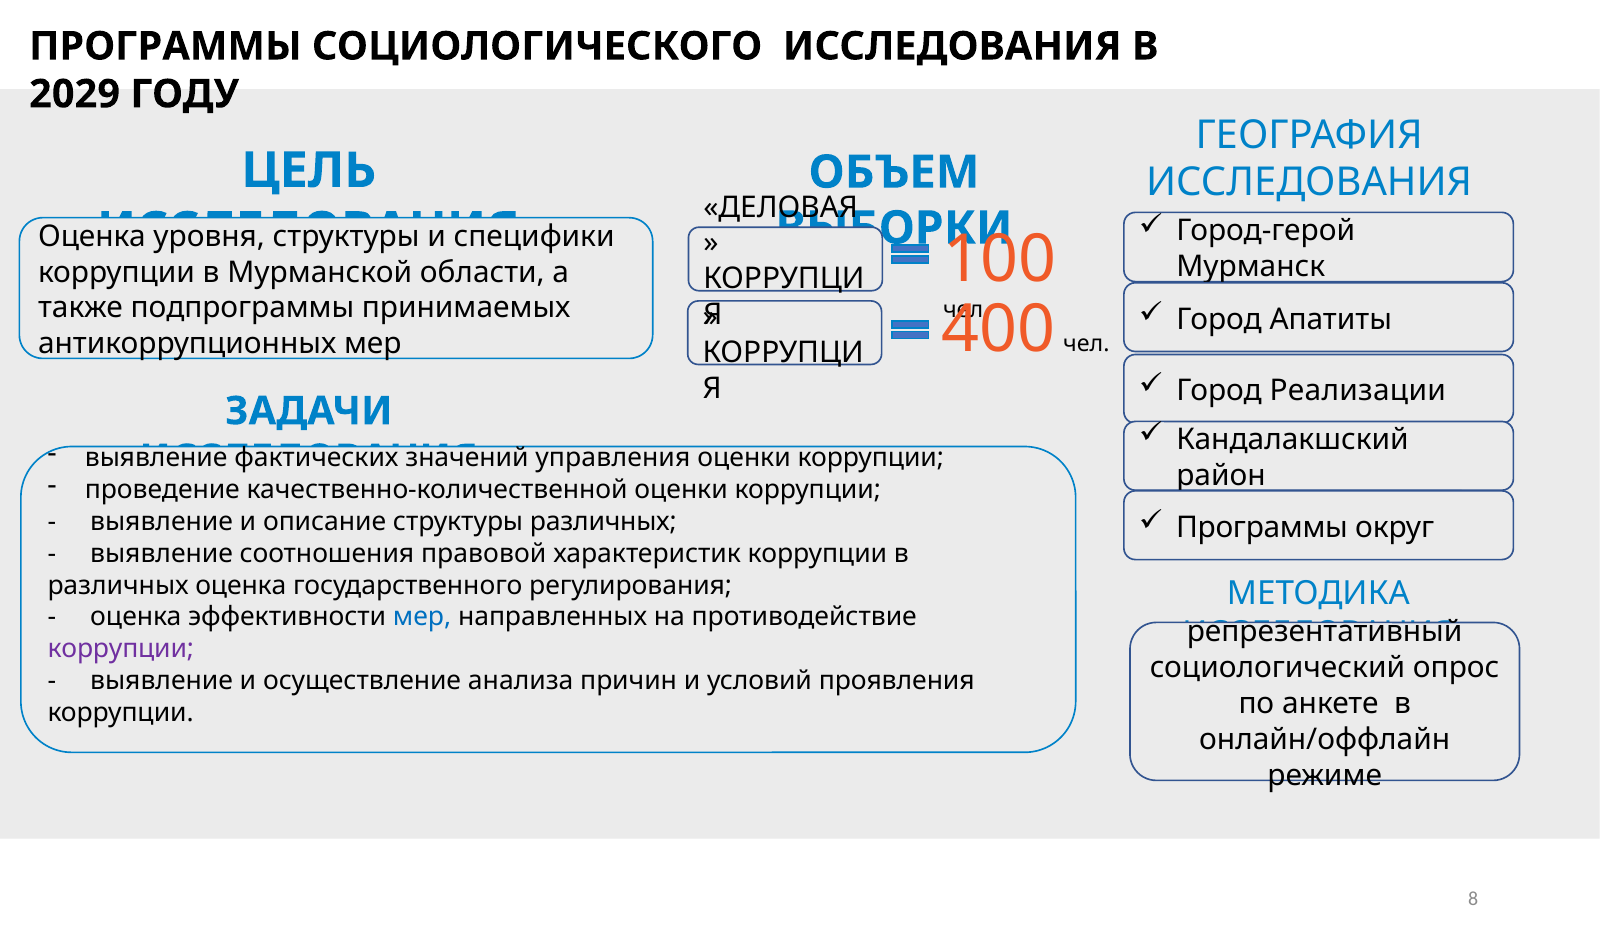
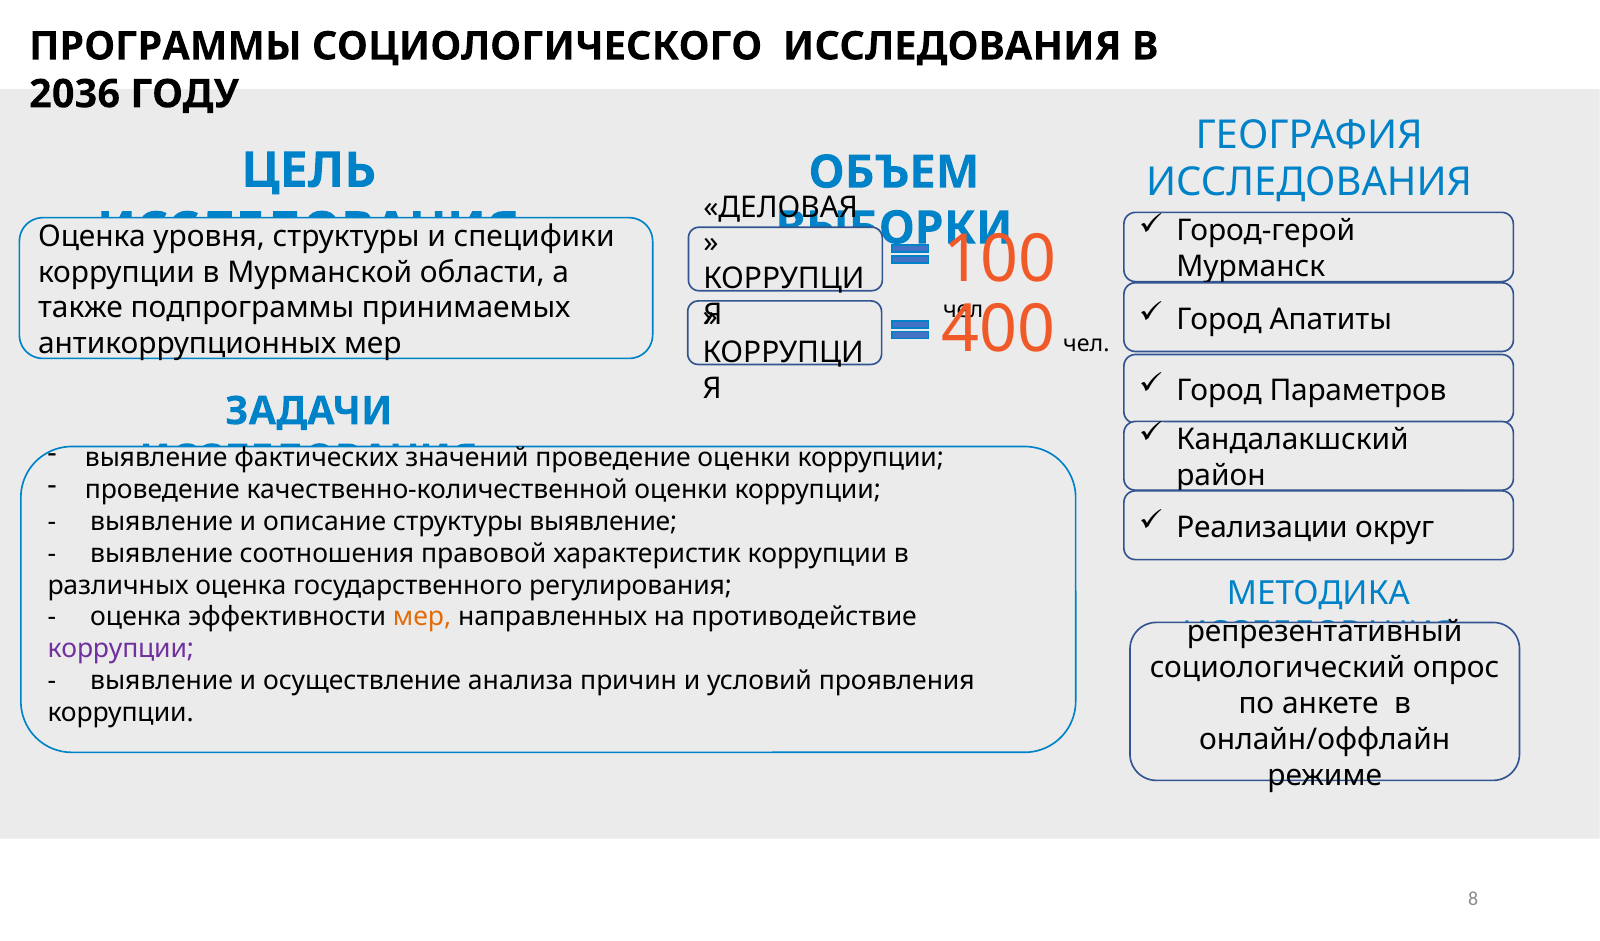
2029: 2029 -> 2036 (75, 94)
Реализации: Реализации -> Параметров (1358, 391)
управления: управления -> проведение (613, 458)
Программы: Программы -> Реализации (1262, 527)
структуры различных: различных -> выявление (603, 522)
мер colour: blue -> orange (422, 617)
